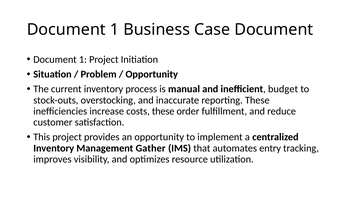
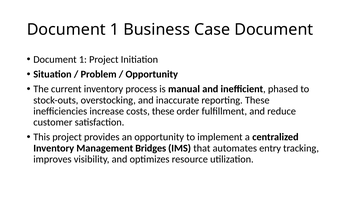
budget: budget -> phased (283, 89)
Gather: Gather -> Bridges (151, 148)
